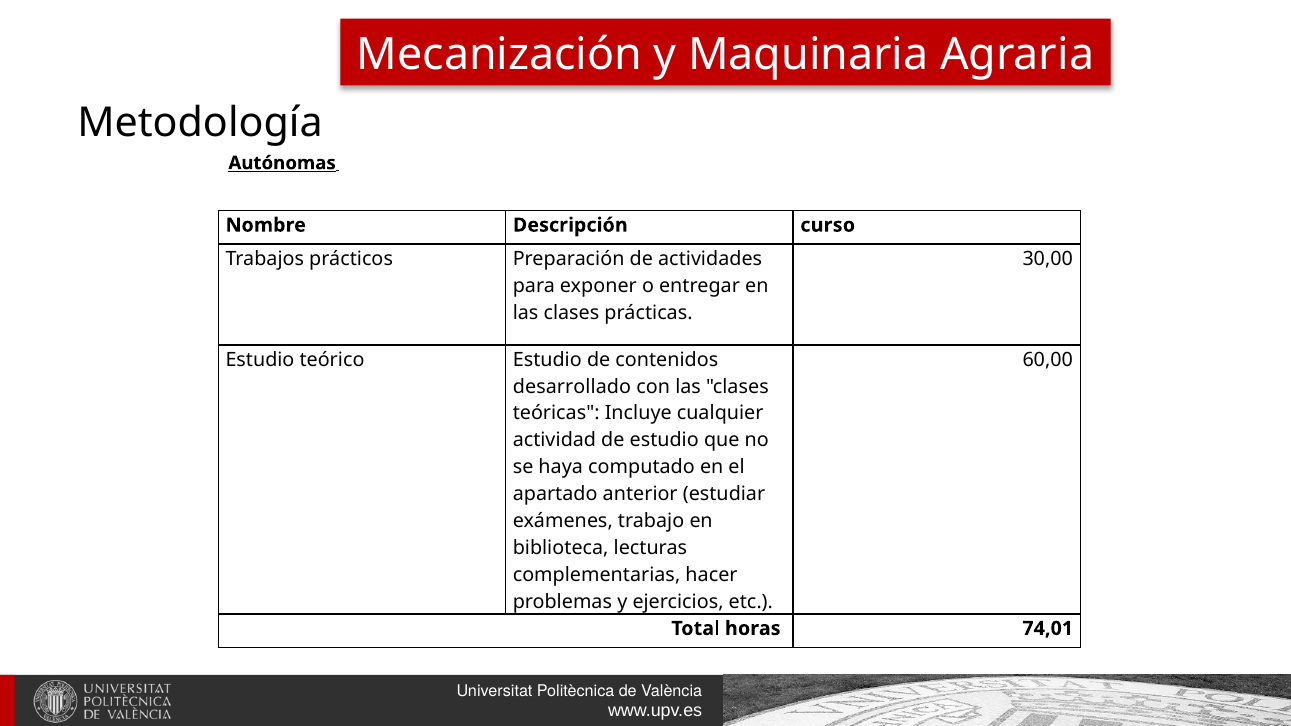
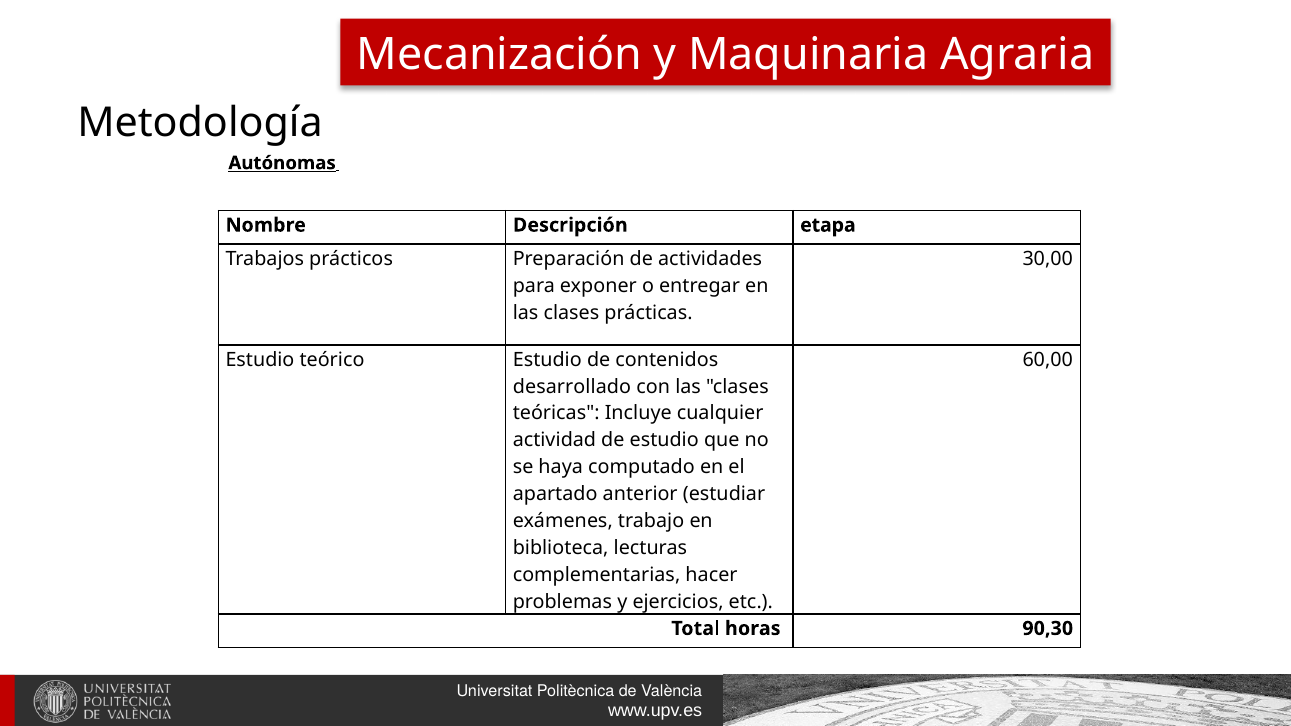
curso: curso -> etapa (828, 225)
74,01: 74,01 -> 90,30 (1048, 629)
